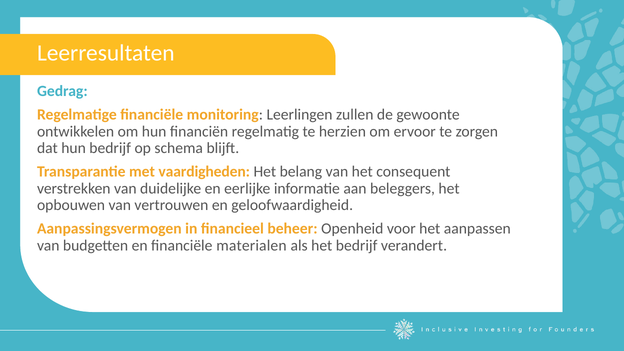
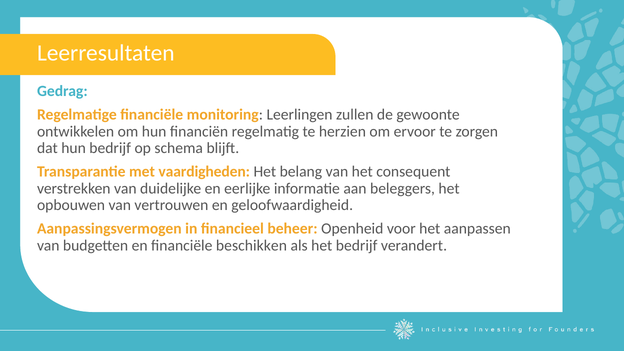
materialen: materialen -> beschikken (251, 245)
